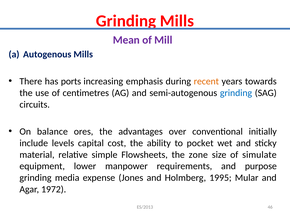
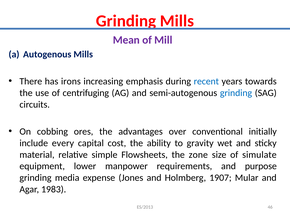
ports: ports -> irons (71, 82)
recent colour: orange -> blue (206, 82)
centimetres: centimetres -> centrifuging (86, 93)
balance: balance -> cobbing (52, 132)
levels: levels -> every (63, 143)
pocket: pocket -> gravity (200, 143)
1995: 1995 -> 1907 (220, 178)
1972: 1972 -> 1983 (54, 190)
